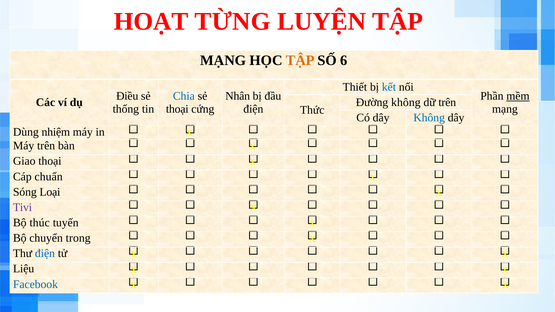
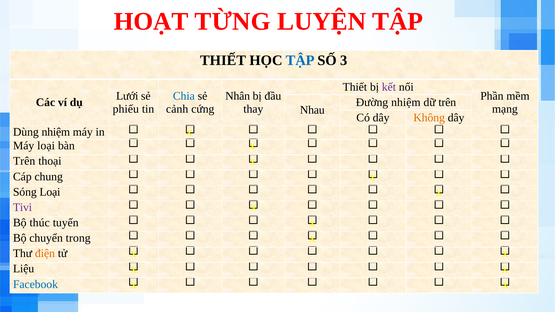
MẠNG: MẠNG -> THIẾT (223, 61)
TẬP colour: orange -> blue (300, 61)
6: 6 -> 3 (344, 61)
kết colour: blue -> purple (389, 87)
Điều: Điều -> Lưới (127, 96)
mềm underline: present -> none (518, 96)
Đường không: không -> nhiệm (406, 103)
thống: thống -> phiếu (126, 109)
thoại: thoại -> cảnh (177, 109)
điện: điện -> thay (253, 109)
Thức: Thức -> Nhau (312, 110)
Không colour: blue -> orange (429, 118)
Máy trên: trên -> loại (46, 146)
Giao: Giao -> Trên (24, 161)
chuẩn: chuẩn -> chung (49, 177)
điện colour: blue -> orange (45, 254)
